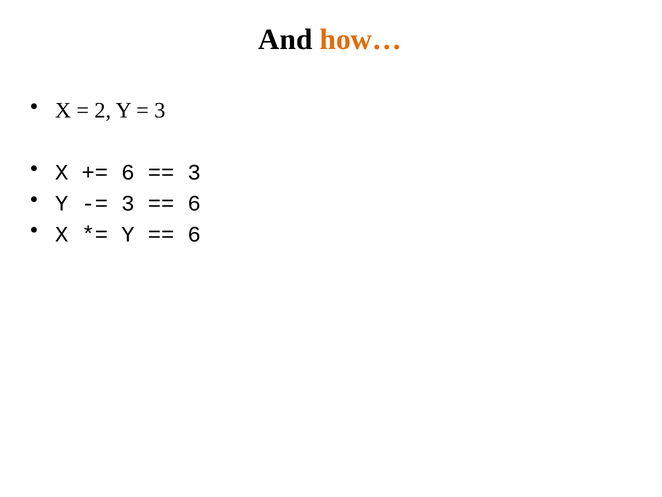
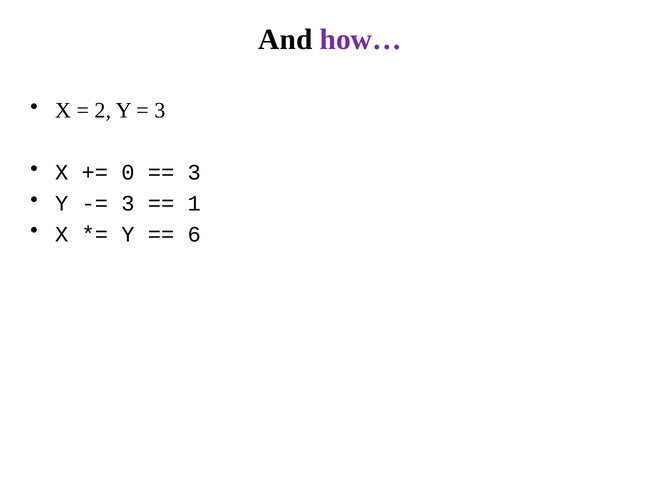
how… colour: orange -> purple (361, 39)
6: 6 -> 0 (128, 172)
6: 6 -> 1 (194, 203)
